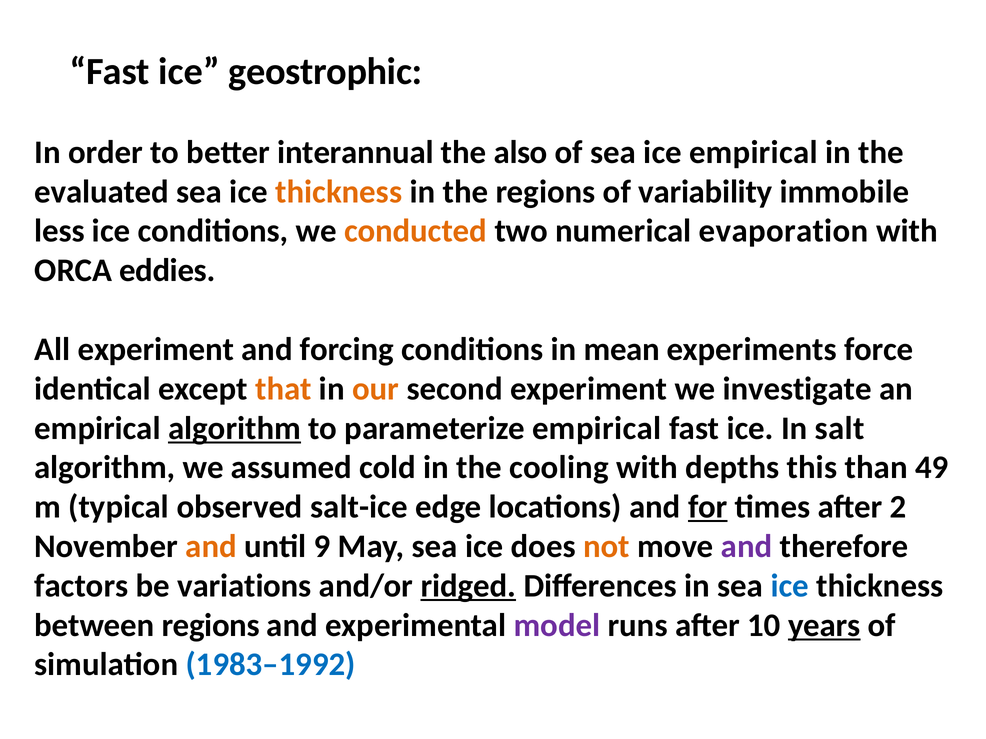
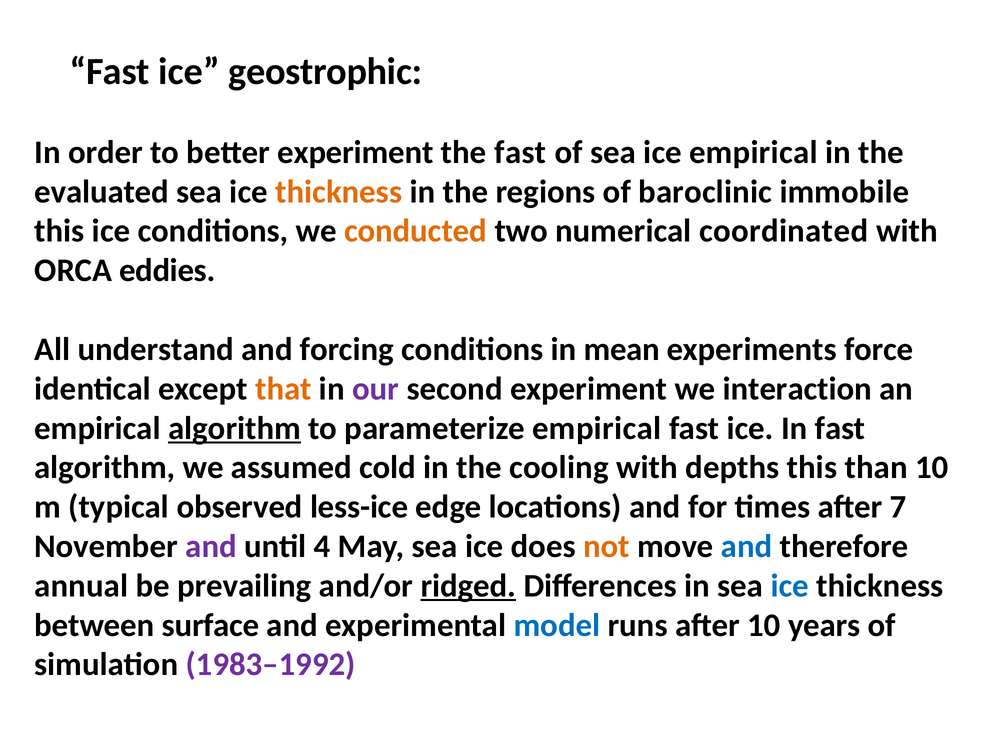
better interannual: interannual -> experiment (355, 152)
the also: also -> fast (520, 152)
variability: variability -> baroclinic (705, 192)
less: less -> this (59, 231)
evaporation: evaporation -> coordinated (784, 231)
All experiment: experiment -> understand (156, 350)
our colour: orange -> purple (376, 389)
investigate: investigate -> interaction (797, 389)
In salt: salt -> fast (840, 428)
than 49: 49 -> 10 (932, 468)
salt-ice: salt-ice -> less-ice (359, 507)
for underline: present -> none (708, 507)
2: 2 -> 7 (898, 507)
and colour: orange -> purple (211, 547)
9: 9 -> 4 (322, 547)
and colour: purple -> blue (747, 547)
factors: factors -> annual (81, 586)
variations: variations -> prevailing (244, 586)
between regions: regions -> surface (211, 626)
model colour: purple -> blue (557, 626)
years underline: present -> none (824, 626)
1983–1992 colour: blue -> purple (271, 665)
